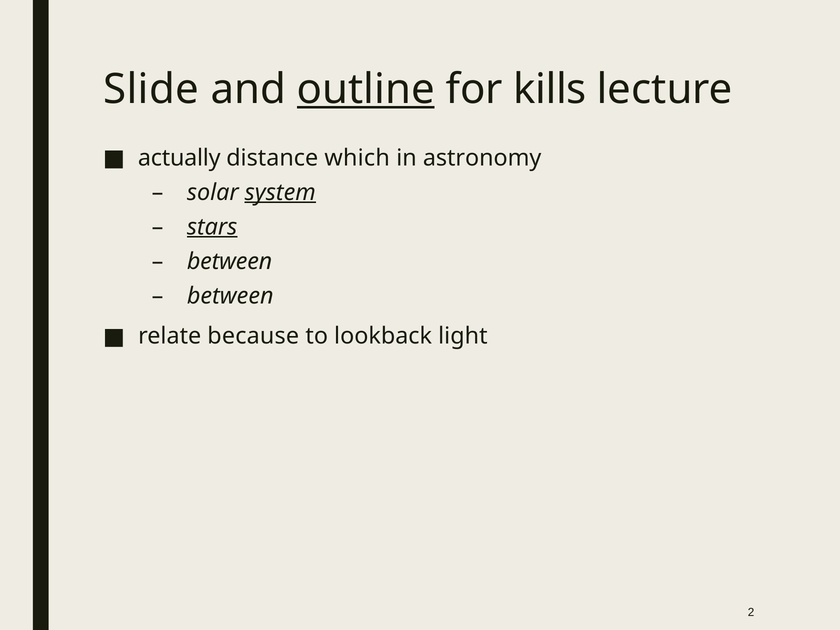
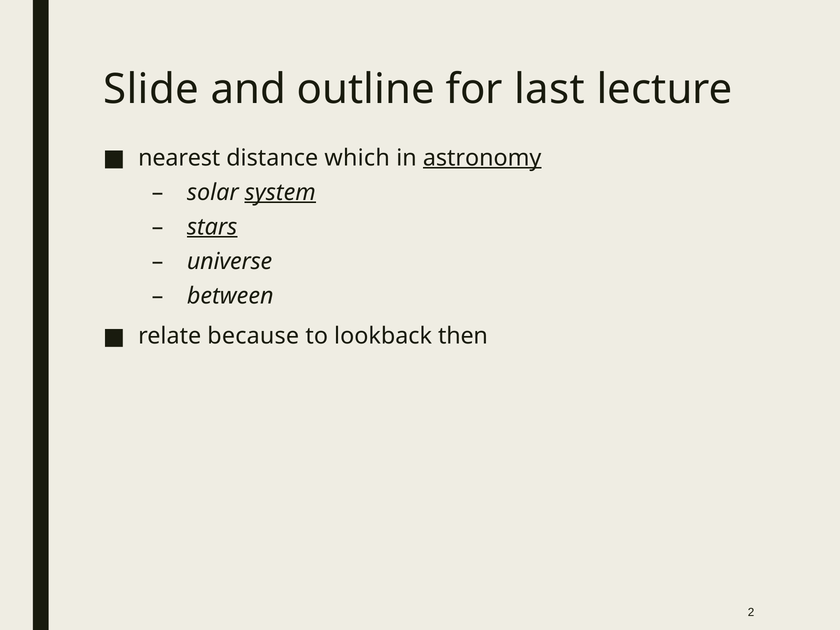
outline underline: present -> none (366, 89)
kills: kills -> last (550, 89)
actually: actually -> nearest (179, 158)
astronomy underline: none -> present (482, 158)
between: between -> universe (230, 261)
light: light -> then (463, 336)
